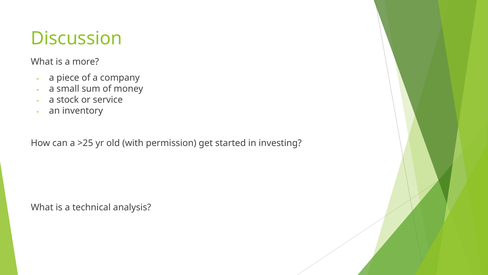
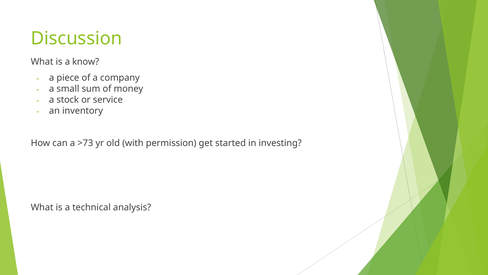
more: more -> know (86, 62)
>25: >25 -> >73 (85, 143)
